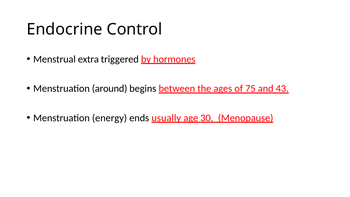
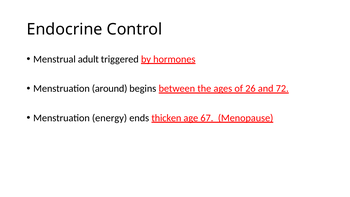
extra: extra -> adult (88, 59)
75: 75 -> 26 (250, 89)
43: 43 -> 72 (282, 89)
usually: usually -> thicken (166, 118)
30: 30 -> 67 (207, 118)
